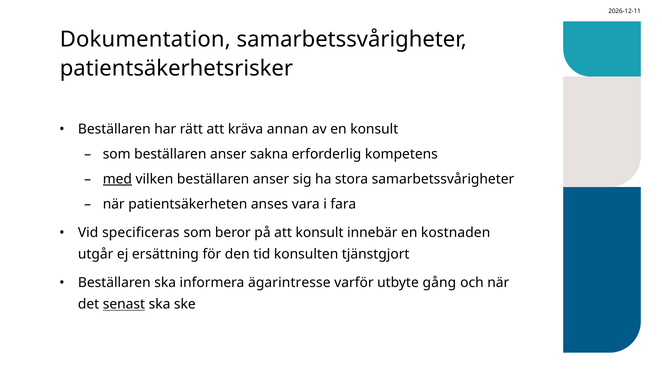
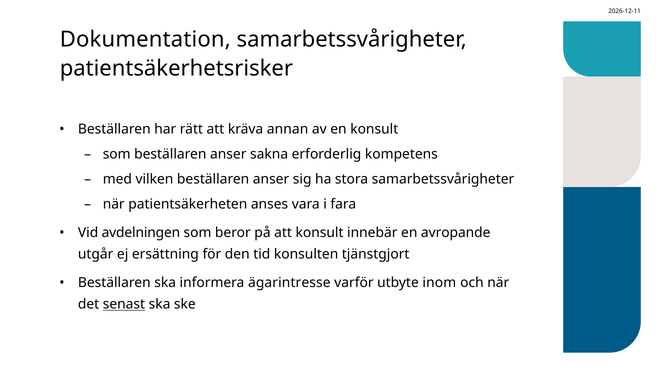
med underline: present -> none (117, 179)
specificeras: specificeras -> avdelningen (141, 232)
kostnaden: kostnaden -> avropande (456, 232)
gång: gång -> inom (439, 282)
